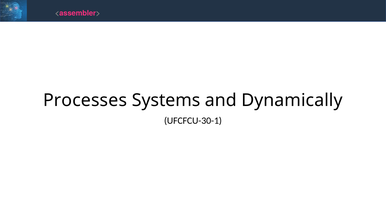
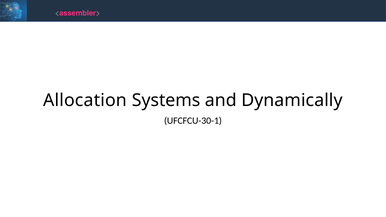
Processes: Processes -> Allocation (85, 100)
